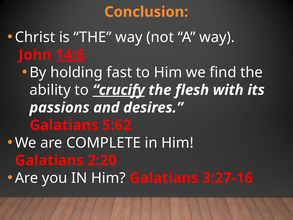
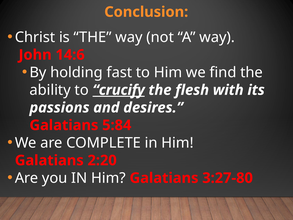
14:6 underline: present -> none (70, 55)
5:62: 5:62 -> 5:84 (117, 125)
3:27-16: 3:27-16 -> 3:27-80 (228, 178)
